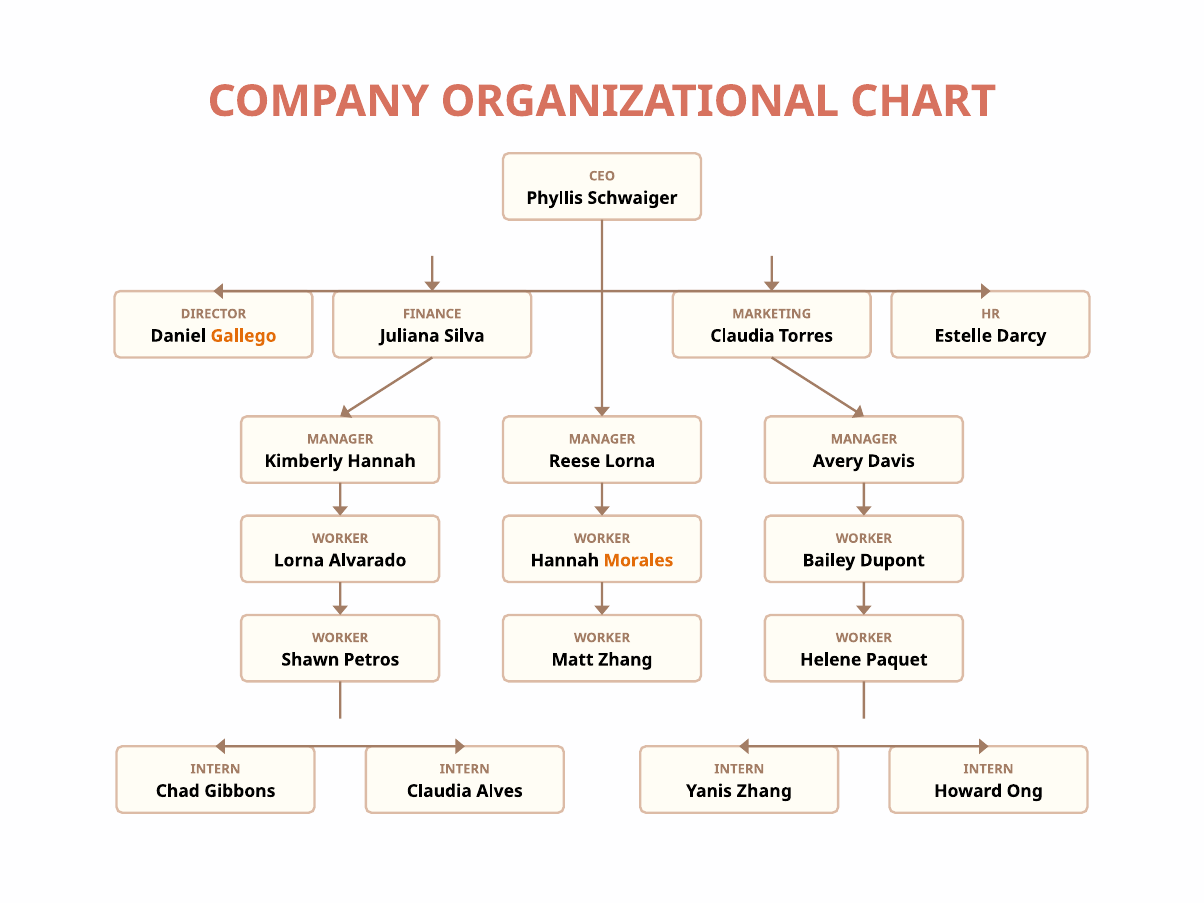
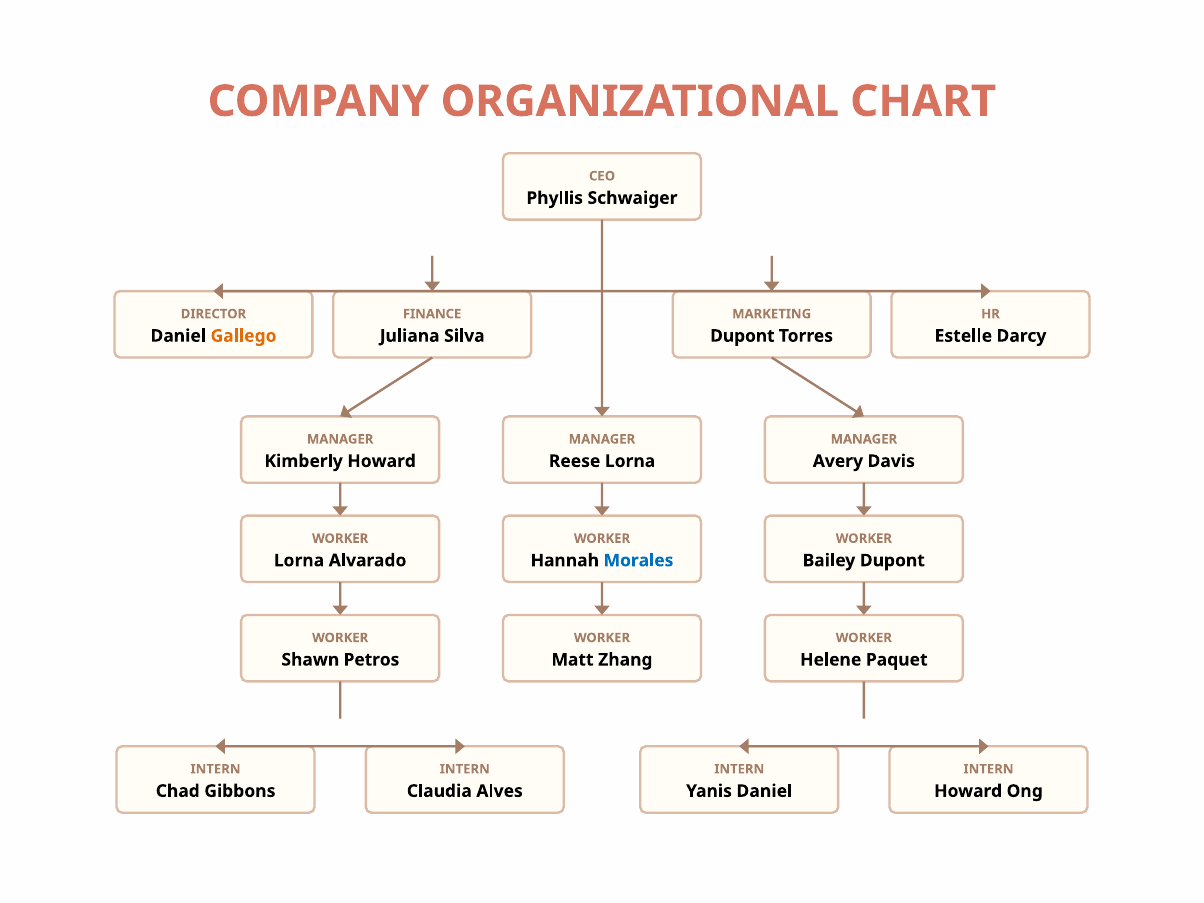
Claudia: Claudia -> Dupont (742, 336)
Kimberly Hannah: Hannah -> Howard (382, 461)
Morales colour: orange -> blue (639, 561)
Yanis Zhang: Zhang -> Daniel (764, 791)
